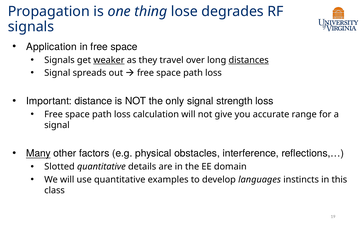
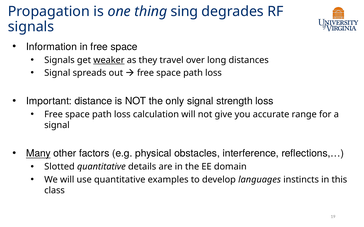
lose: lose -> sing (184, 12)
Application: Application -> Information (52, 47)
distances underline: present -> none (249, 60)
